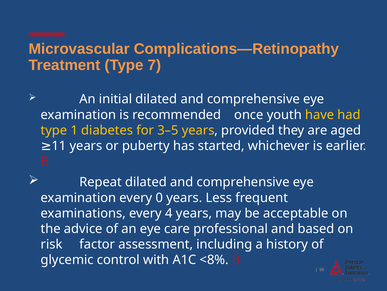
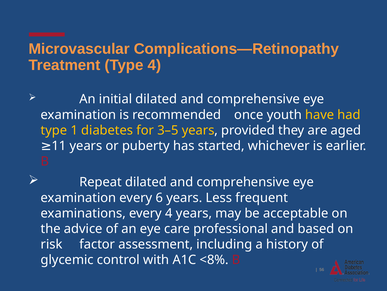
Type 7: 7 -> 4 (154, 65)
0: 0 -> 6 (159, 197)
